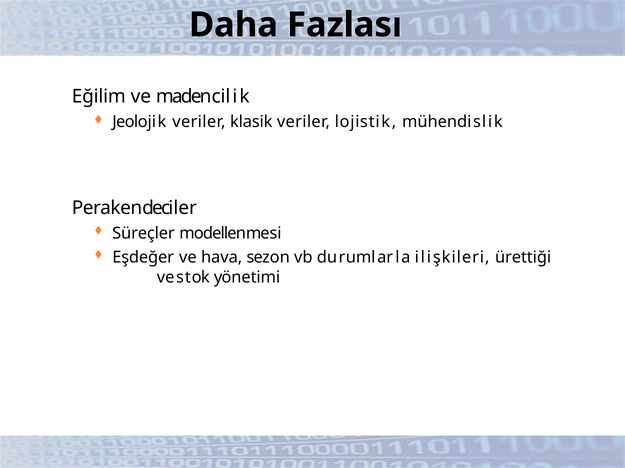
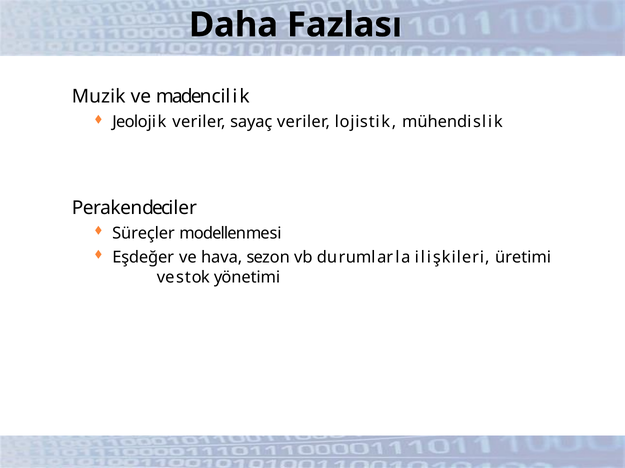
Eğilim: Eğilim -> Muzik (99, 97)
klasik: klasik -> sayaç (251, 122)
ürettiği: ürettiği -> üretimi (523, 258)
